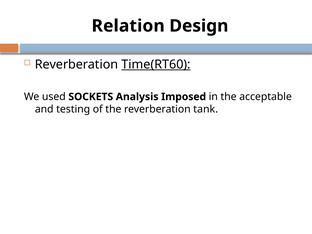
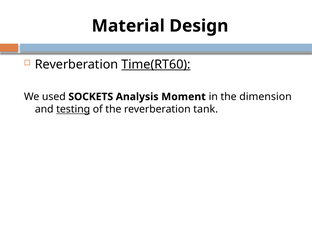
Relation: Relation -> Material (128, 26)
Imposed: Imposed -> Moment (184, 97)
acceptable: acceptable -> dimension (265, 97)
testing underline: none -> present (73, 109)
